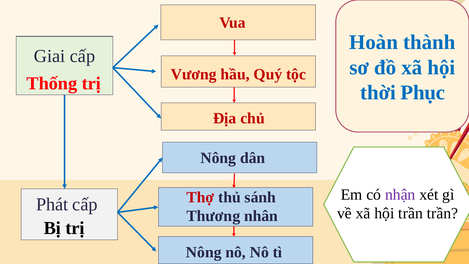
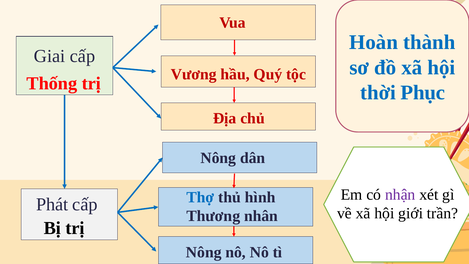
Thợ colour: red -> blue (200, 197)
sánh: sánh -> hình (260, 197)
hội trần: trần -> giới (411, 213)
